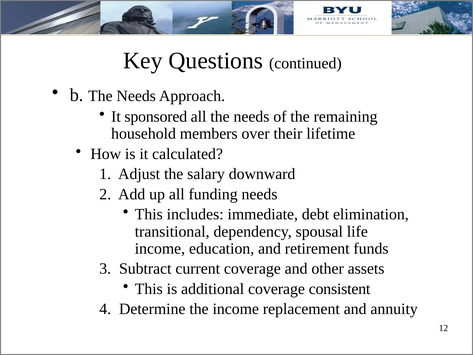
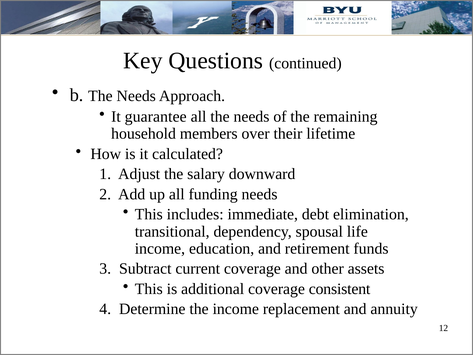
sponsored: sponsored -> guarantee (156, 117)
